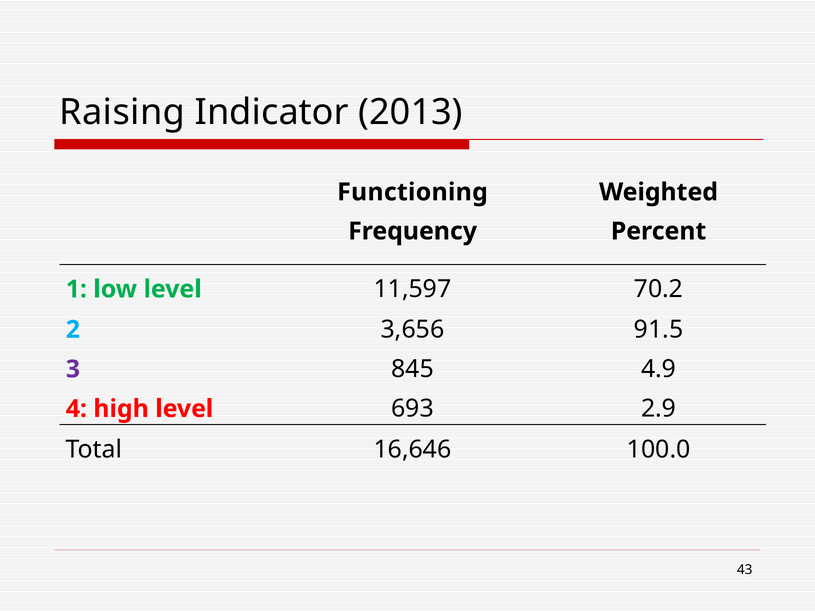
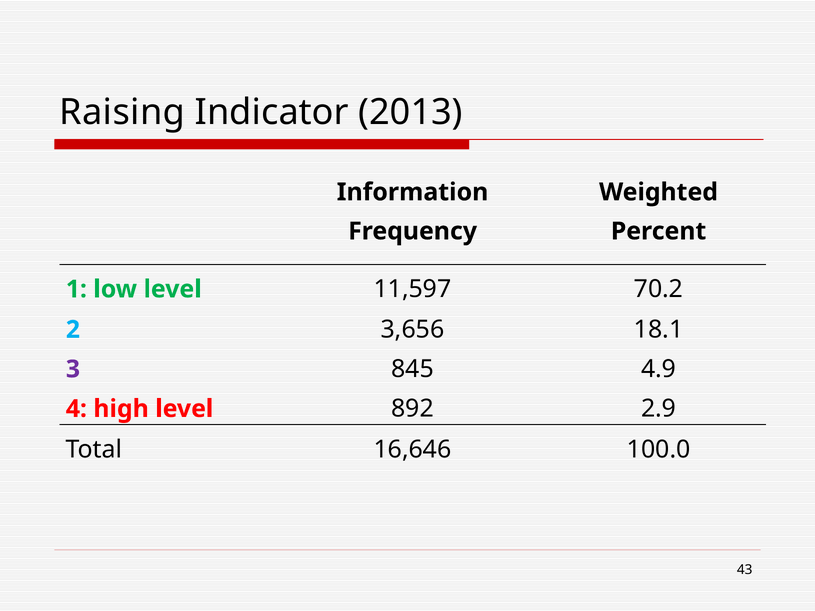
Functioning: Functioning -> Information (413, 192)
91.5: 91.5 -> 18.1 (659, 330)
693: 693 -> 892 (413, 409)
